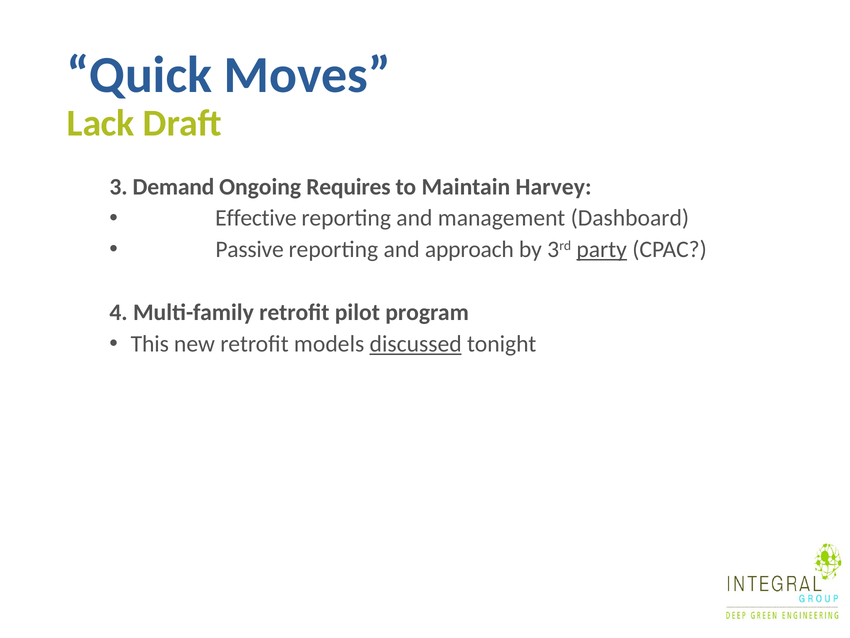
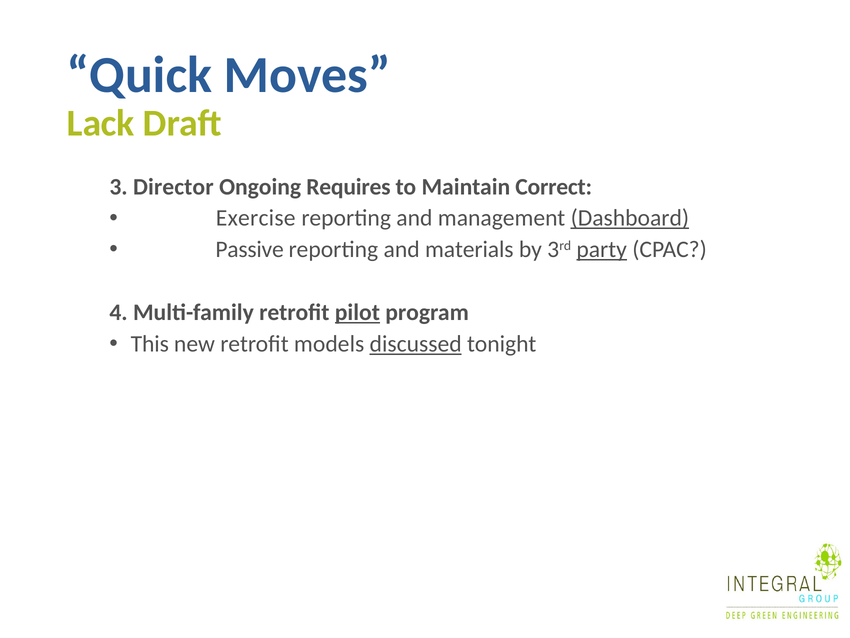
Demand: Demand -> Director (173, 187)
Harvey: Harvey -> Correct (554, 187)
Effective: Effective -> Exercise (256, 218)
Dashboard underline: none -> present (630, 218)
approach: approach -> materials (469, 249)
pilot underline: none -> present (357, 312)
